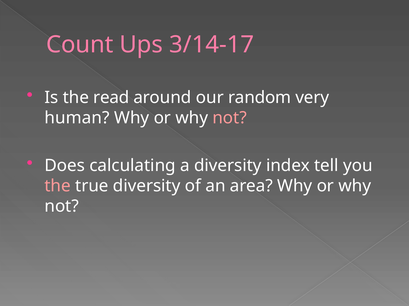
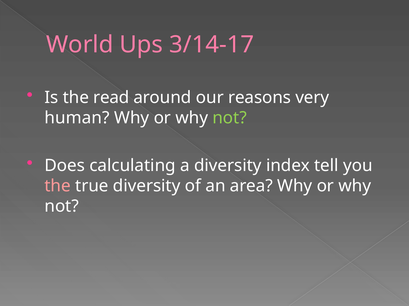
Count: Count -> World (80, 45)
random: random -> reasons (260, 98)
not colour: pink -> light green (230, 118)
